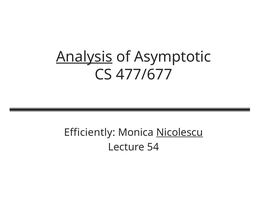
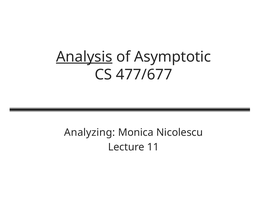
Efficiently: Efficiently -> Analyzing (90, 133)
Nicolescu underline: present -> none (180, 133)
54: 54 -> 11 (153, 147)
